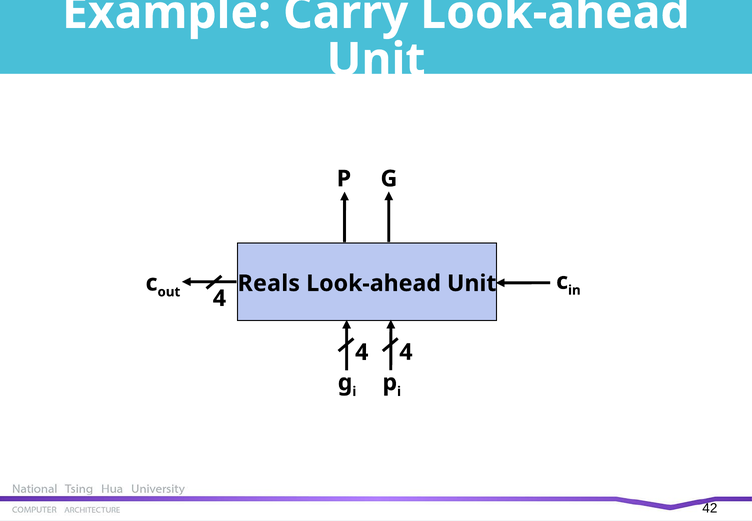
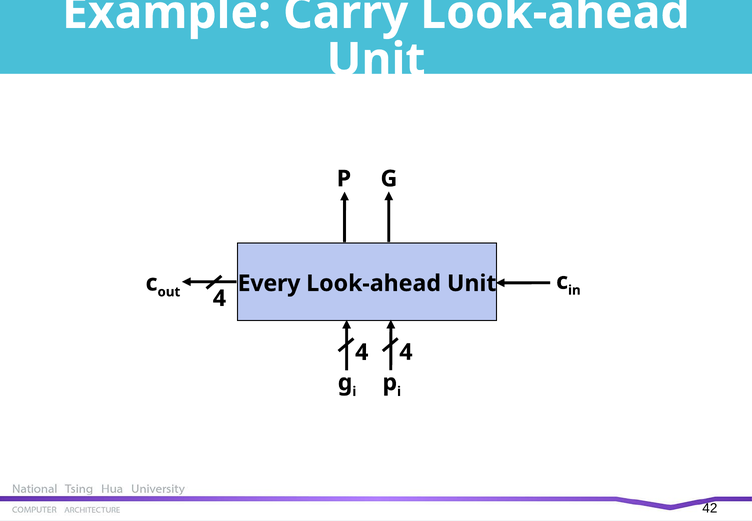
Reals: Reals -> Every (269, 283)
